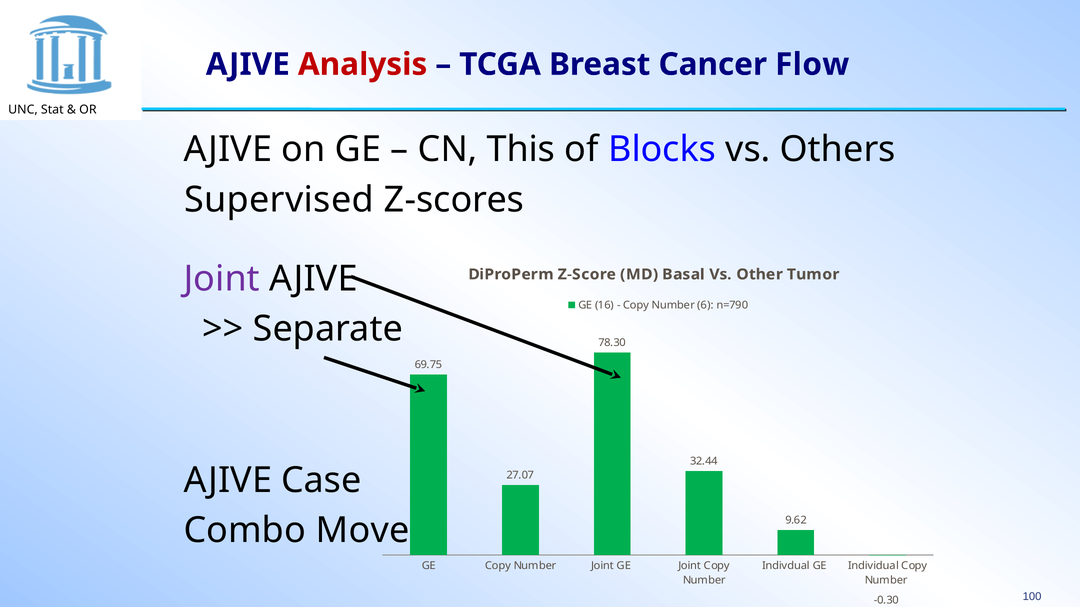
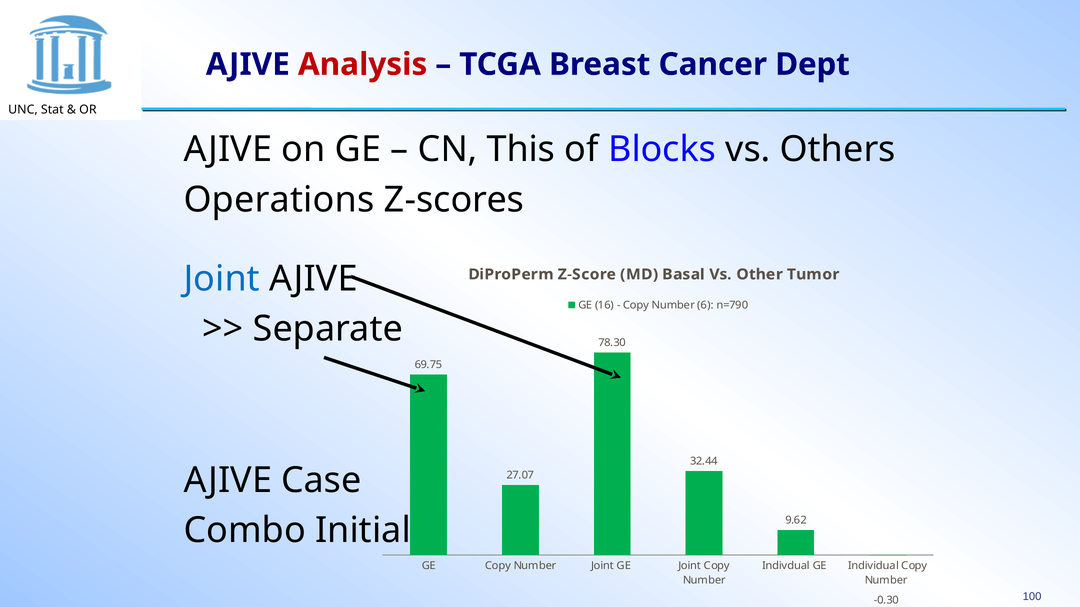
Flow: Flow -> Dept (812, 64)
Supervised: Supervised -> Operations (279, 200)
Joint colour: purple -> blue (222, 279)
Move: Move -> Initial (368, 531)
